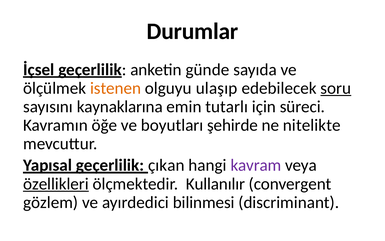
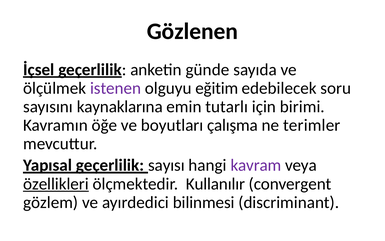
Durumlar: Durumlar -> Gözlenen (192, 31)
istenen colour: orange -> purple (116, 88)
ulaşıp: ulaşıp -> eğitim (217, 88)
soru underline: present -> none (336, 88)
süreci: süreci -> birimi (302, 107)
şehirde: şehirde -> çalışma (233, 125)
nitelikte: nitelikte -> terimler (312, 125)
çıkan: çıkan -> sayısı (166, 165)
